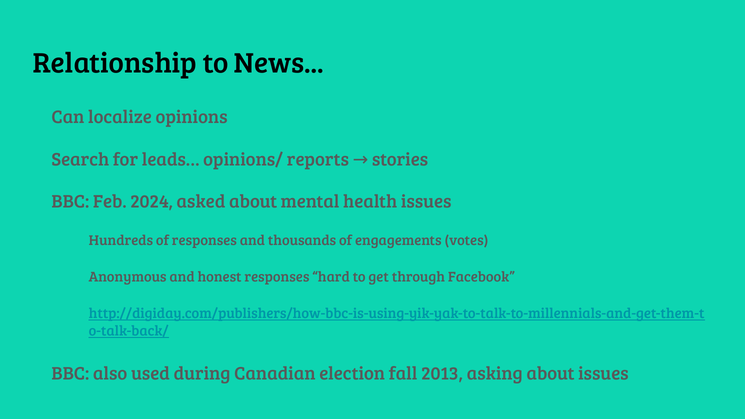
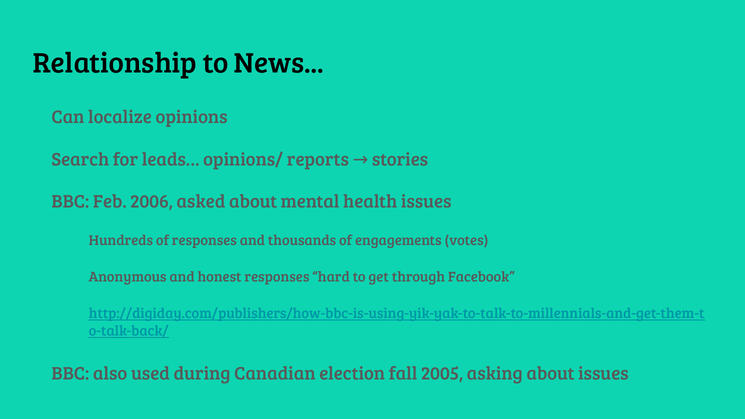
2024: 2024 -> 2006 (152, 202)
2013: 2013 -> 2005 (442, 374)
